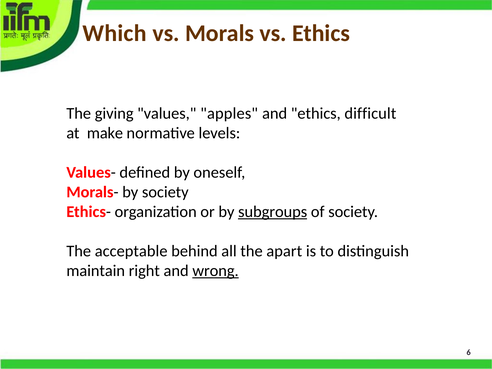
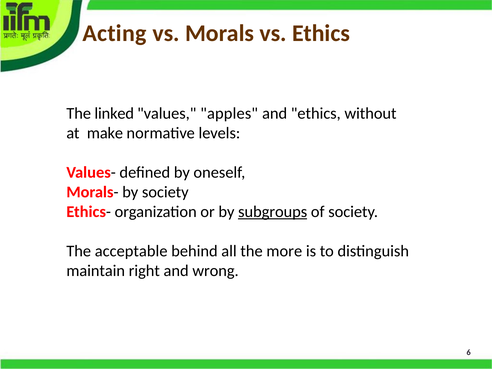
Which: Which -> Acting (114, 33)
giving: giving -> linked (114, 113)
difficult: difficult -> without (370, 113)
apart: apart -> more (284, 251)
wrong underline: present -> none (215, 271)
